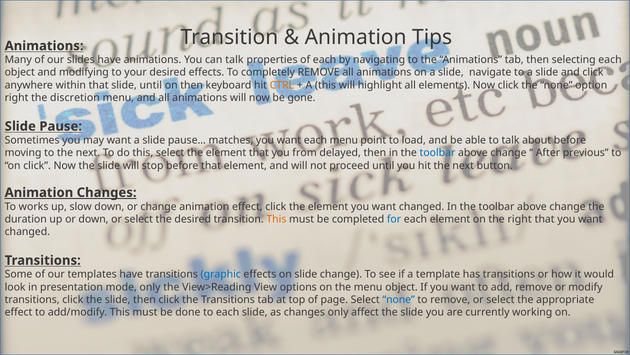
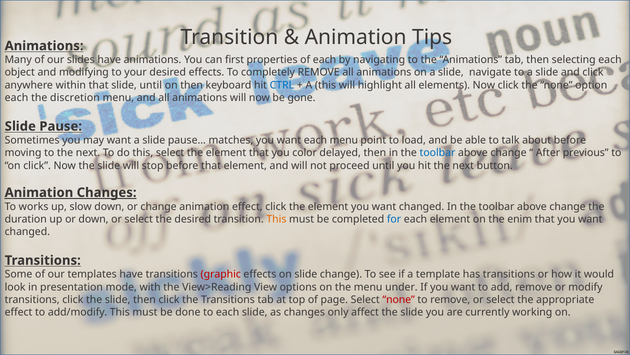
can talk: talk -> first (235, 60)
CTRL colour: orange -> blue (282, 85)
right: right -> each (17, 98)
from: from -> color (305, 153)
the right: right -> enim (520, 219)
graphic colour: blue -> red (221, 274)
mode only: only -> with (150, 287)
menu object: object -> under (401, 287)
none colour: blue -> red (399, 299)
